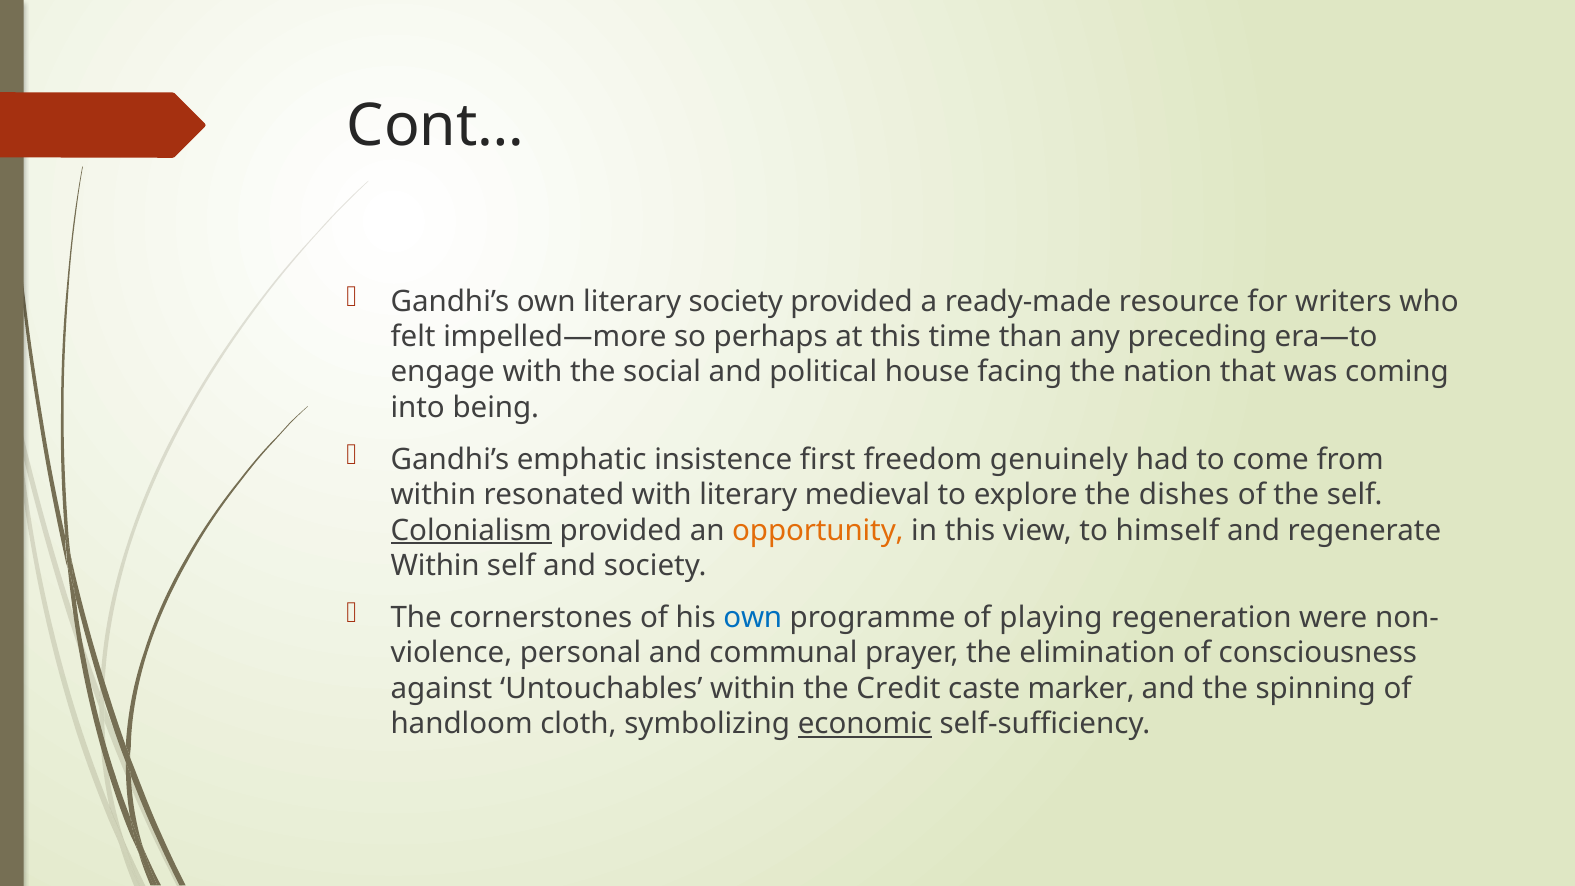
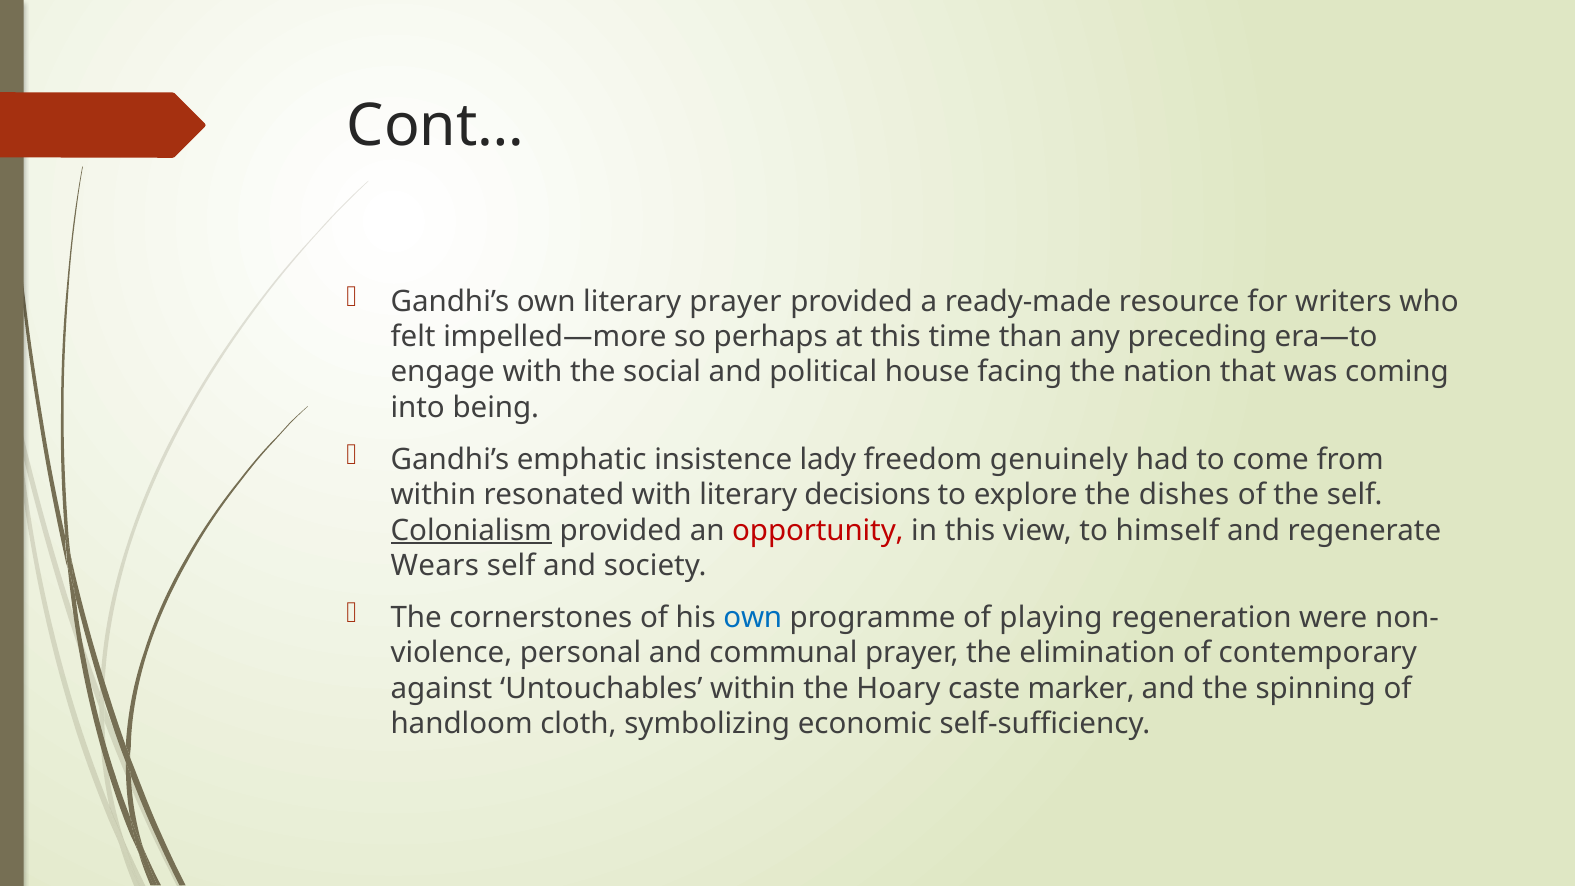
literary society: society -> prayer (736, 301)
first: first -> lady (828, 459)
medieval: medieval -> decisions (868, 495)
opportunity colour: orange -> red (818, 530)
Within: Within -> Wears (435, 566)
consciousness: consciousness -> contemporary (1318, 653)
Credit: Credit -> Hoary (898, 689)
economic underline: present -> none (865, 724)
